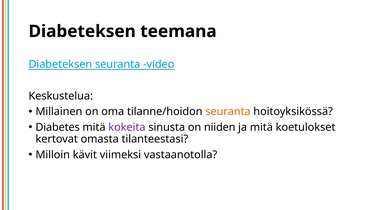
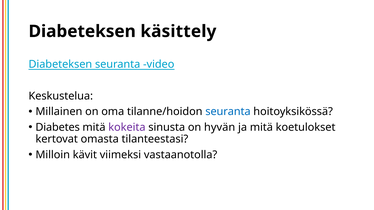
teemana: teemana -> käsittely (178, 31)
seuranta colour: orange -> blue (228, 112)
niiden: niiden -> hyvän (220, 128)
